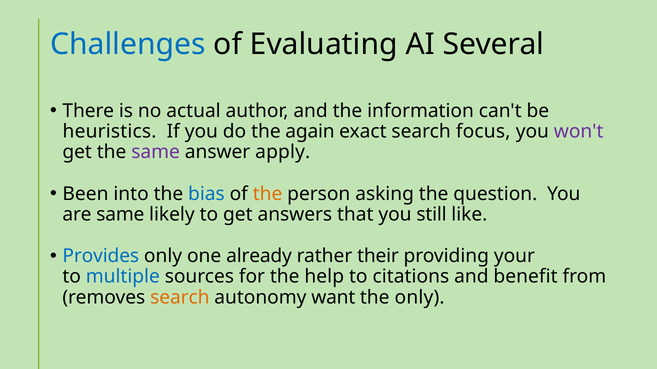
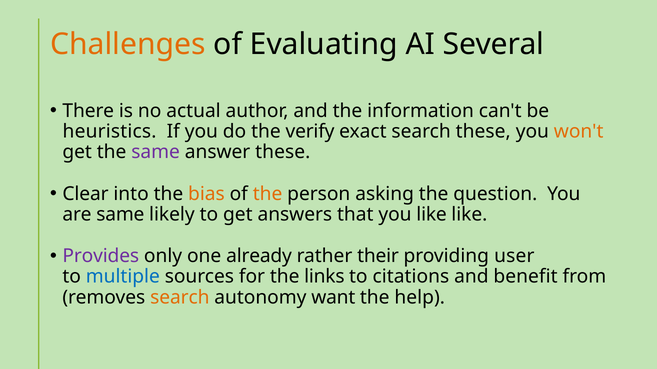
Challenges colour: blue -> orange (128, 45)
again: again -> verify (310, 132)
search focus: focus -> these (483, 132)
won't colour: purple -> orange (579, 132)
answer apply: apply -> these (283, 152)
Been: Been -> Clear (86, 194)
bias colour: blue -> orange (206, 194)
you still: still -> like (432, 215)
Provides colour: blue -> purple (101, 256)
your: your -> user (514, 256)
help: help -> links (324, 277)
the only: only -> help (420, 298)
